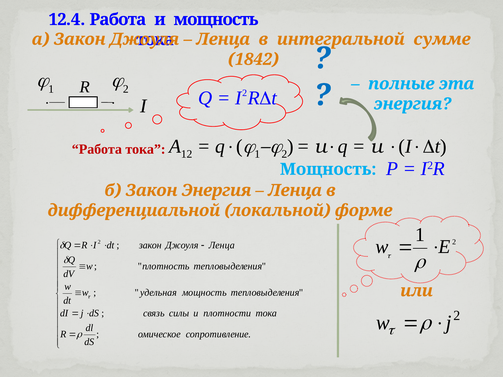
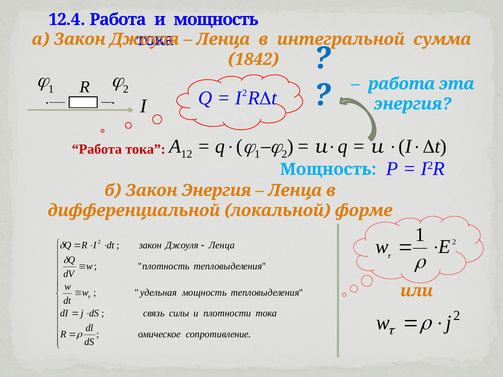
сумме: сумме -> сумма (442, 39)
полные: полные -> работа (402, 84)
